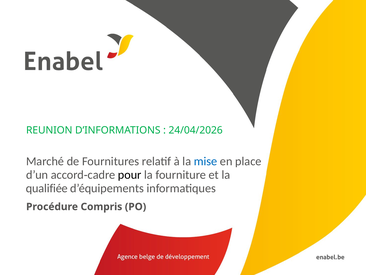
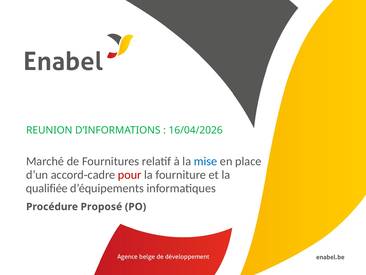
24/04/2026: 24/04/2026 -> 16/04/2026 (196, 130)
pour colour: black -> red (130, 175)
Compris: Compris -> Proposé (101, 206)
